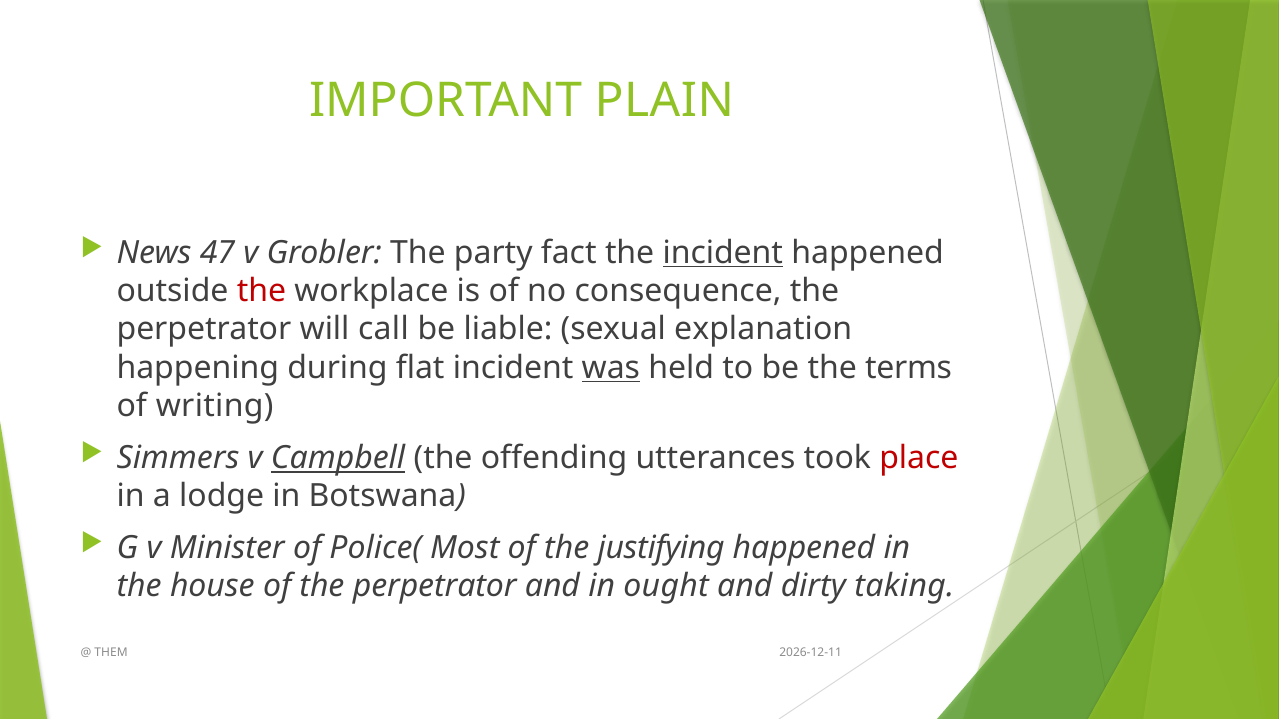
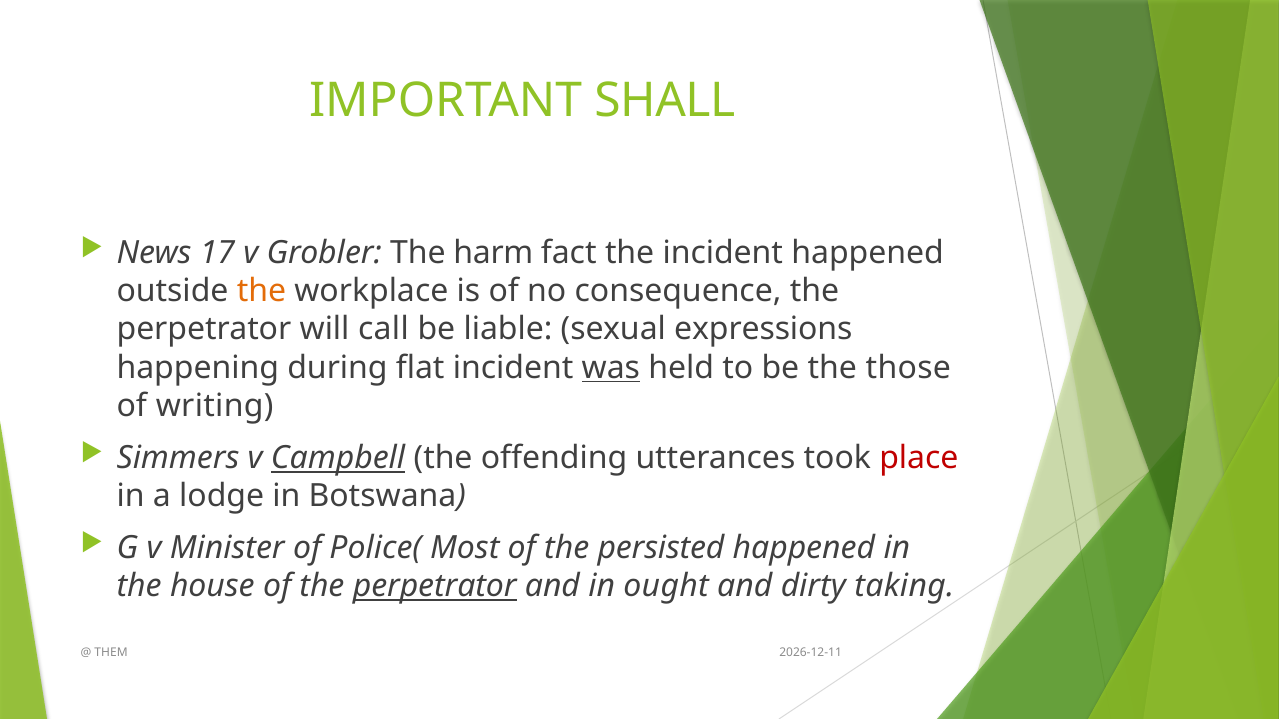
PLAIN: PLAIN -> SHALL (665, 101)
47: 47 -> 17 (217, 253)
party: party -> harm (493, 253)
incident underline: present -> none (723, 253)
the colour: red -> orange (261, 291)
explanation: explanation -> expressions (763, 330)
terms: terms -> those (908, 368)
justifying: justifying -> persisted (661, 548)
perpetrator underline: none -> present (435, 587)
